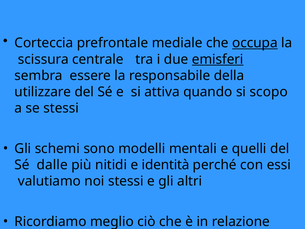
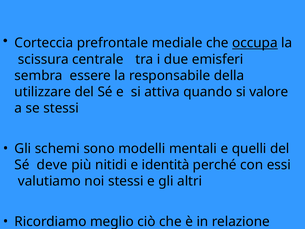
emisferi underline: present -> none (218, 59)
scopo: scopo -> valore (269, 92)
dalle: dalle -> deve (52, 165)
